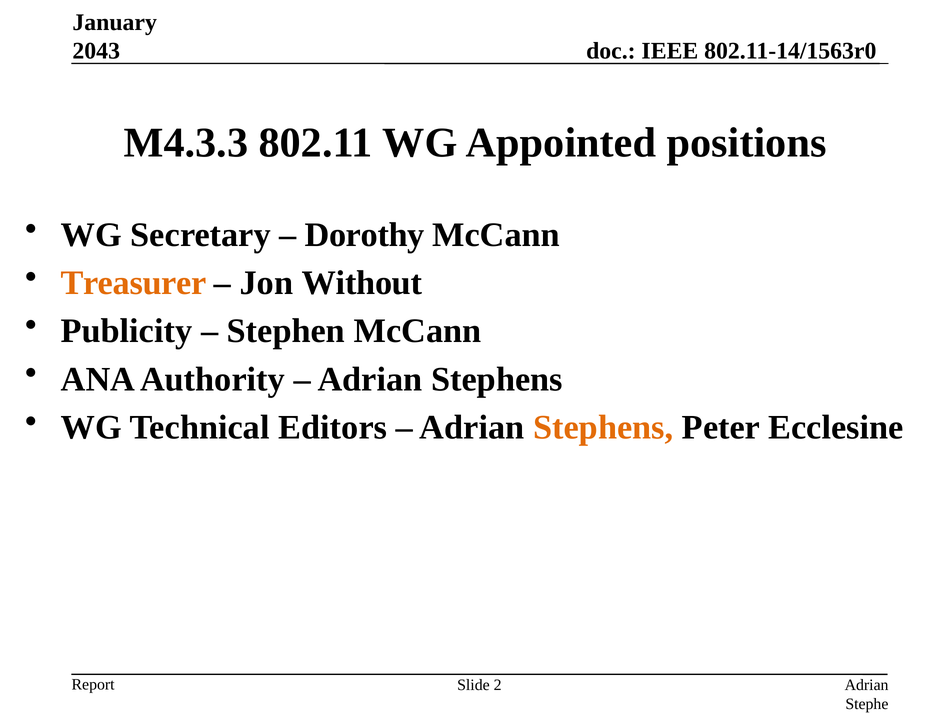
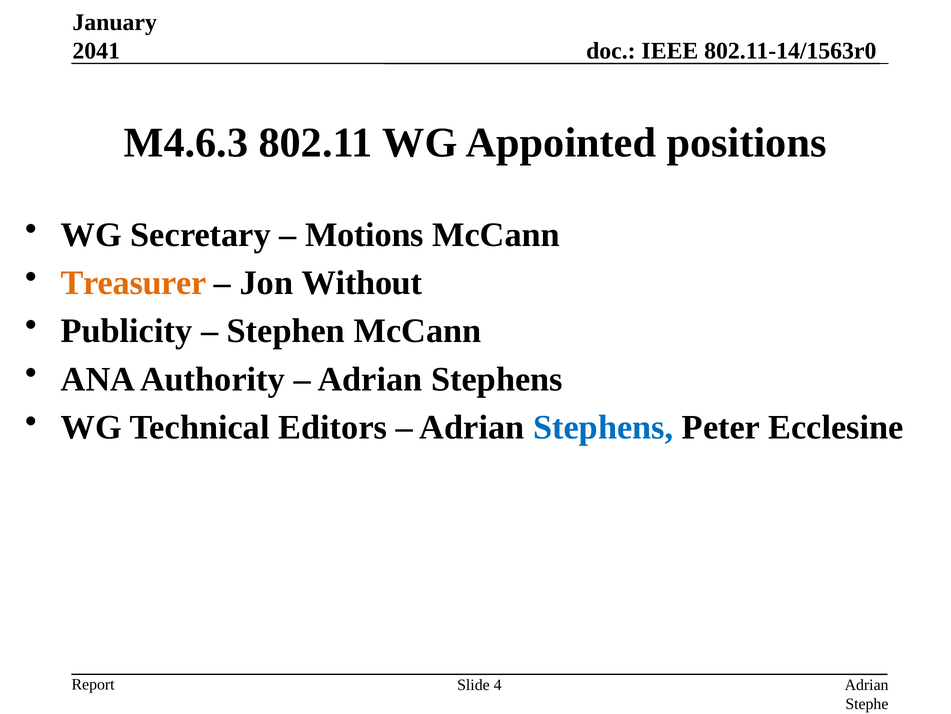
2043: 2043 -> 2041 (96, 51)
M4.3.3: M4.3.3 -> M4.6.3 (186, 142)
Dorothy: Dorothy -> Motions (365, 235)
Stephens colour: orange -> blue (603, 427)
2: 2 -> 4 (498, 684)
